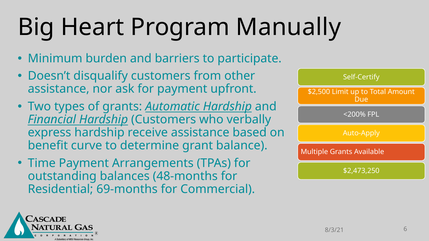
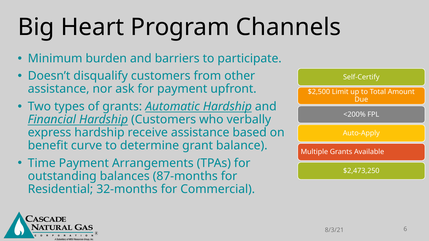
Manually: Manually -> Channels (289, 27)
48-months: 48-months -> 87-months (185, 176)
69-months: 69-months -> 32-months (127, 189)
